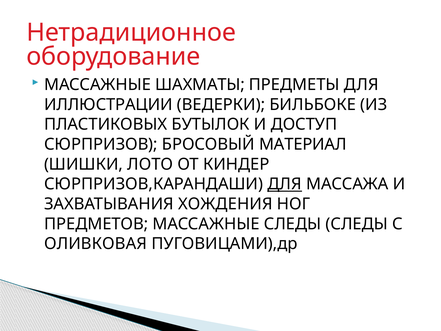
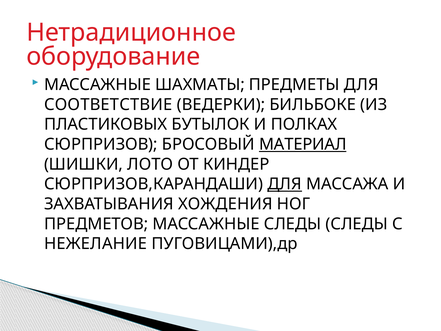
ИЛЛЮСТРАЦИИ: ИЛЛЮСТРАЦИИ -> СООТВЕТСТВИЕ (108, 105)
ДОСТУП: ДОСТУП -> ПОЛКАХ (304, 124)
МАТЕРИАЛ underline: none -> present (303, 144)
ОЛИВКОВАЯ: ОЛИВКОВАЯ -> НЕЖЕЛАНИЕ (96, 244)
